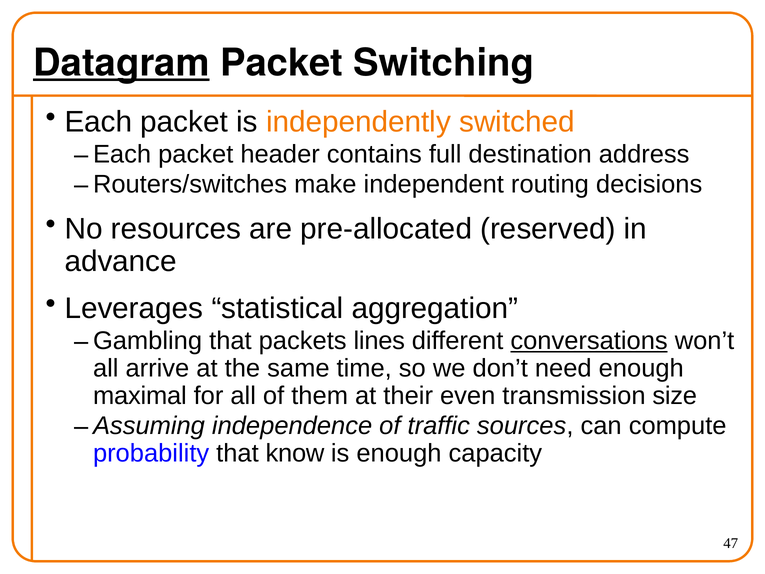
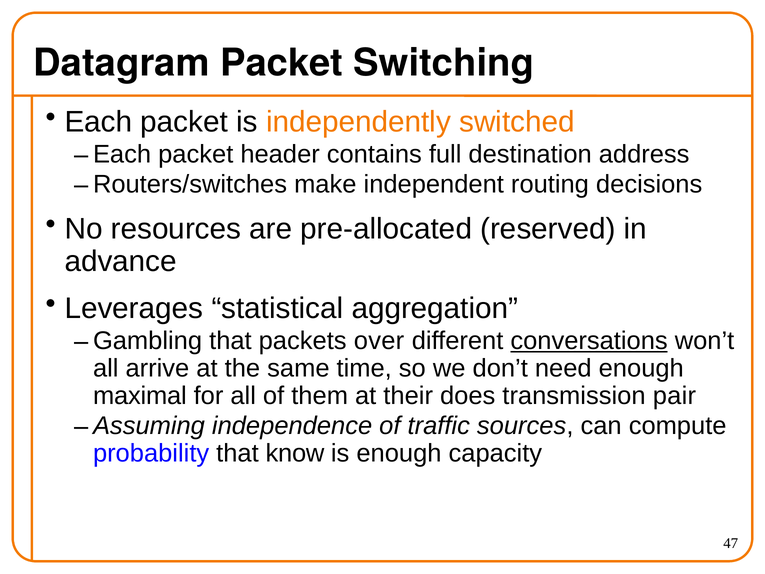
Datagram underline: present -> none (121, 63)
lines: lines -> over (379, 341)
even: even -> does (468, 396)
size: size -> pair (674, 396)
